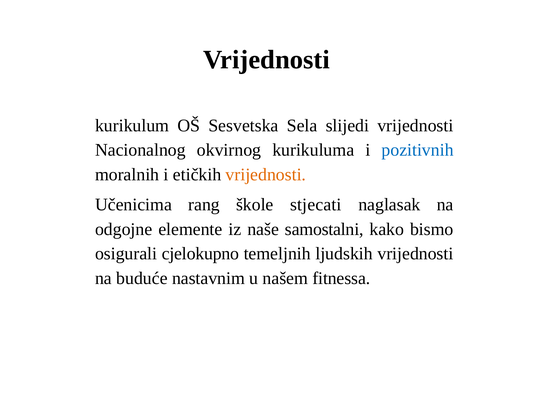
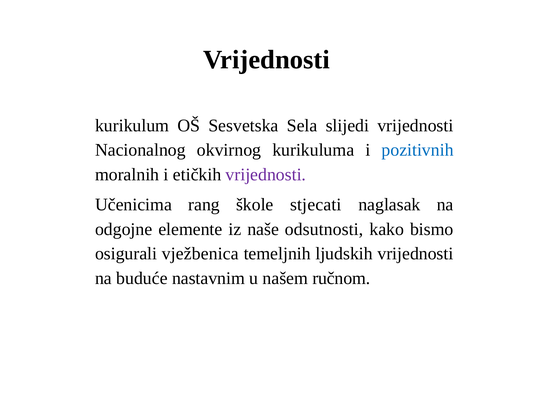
vrijednosti colour: orange -> purple (266, 174)
samostalni: samostalni -> odsutnosti (324, 229)
cjelokupno: cjelokupno -> vježbenica (200, 254)
fitnessa: fitnessa -> ručnom (341, 278)
